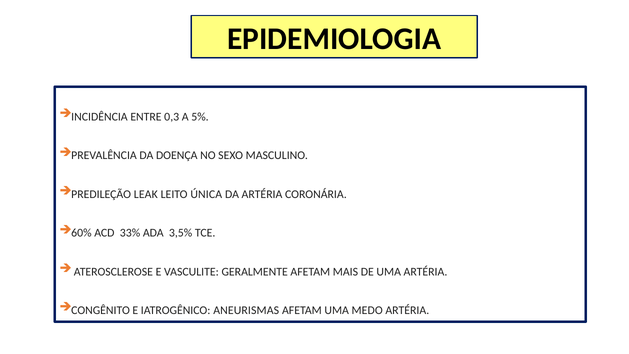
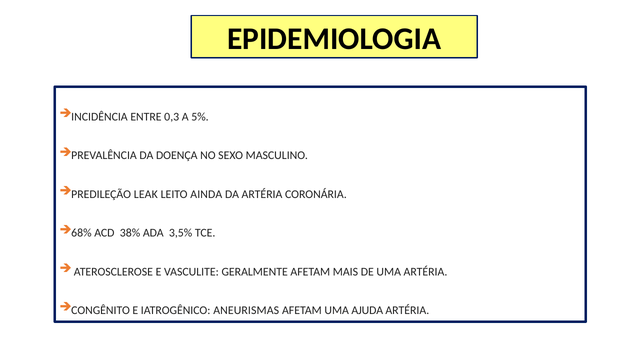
ÚNICA: ÚNICA -> AINDA (206, 194)
60%: 60% -> 68% (81, 233)
33%: 33% -> 38% (130, 233)
MEDO: MEDO -> AJUDA (367, 310)
